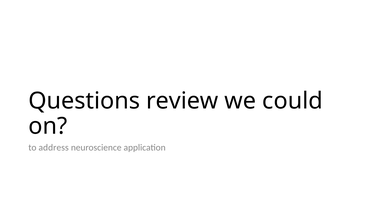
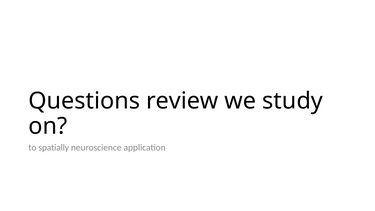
could: could -> study (293, 101)
address: address -> spatially (54, 148)
